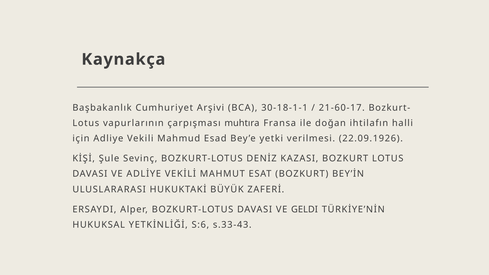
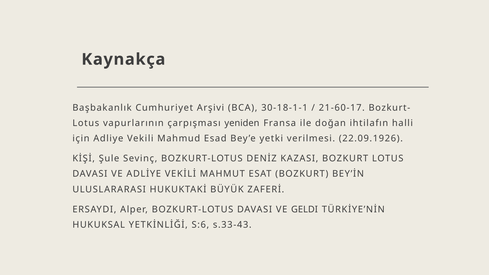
muhtıra: muhtıra -> yeniden (242, 123)
